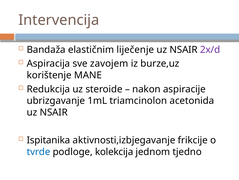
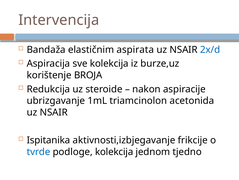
liječenje: liječenje -> aspirata (135, 49)
2x/d colour: purple -> blue (210, 49)
sve zavojem: zavojem -> kolekcija (109, 63)
MANE: MANE -> BROJA (88, 75)
